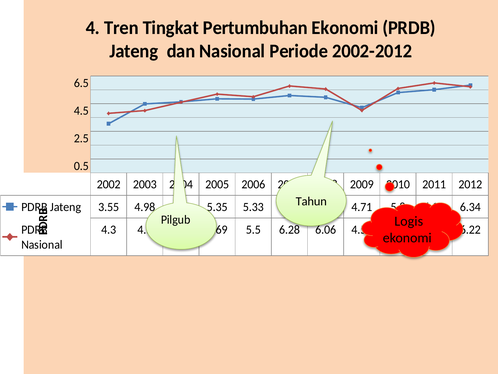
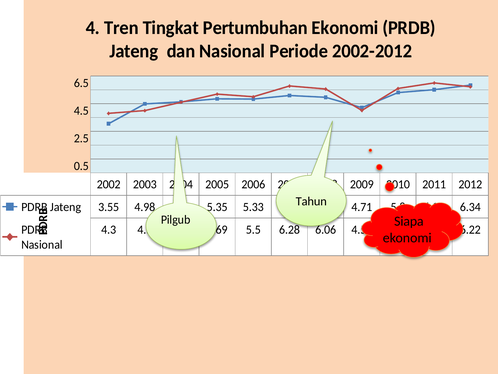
Logis: Logis -> Siapa (409, 221)
